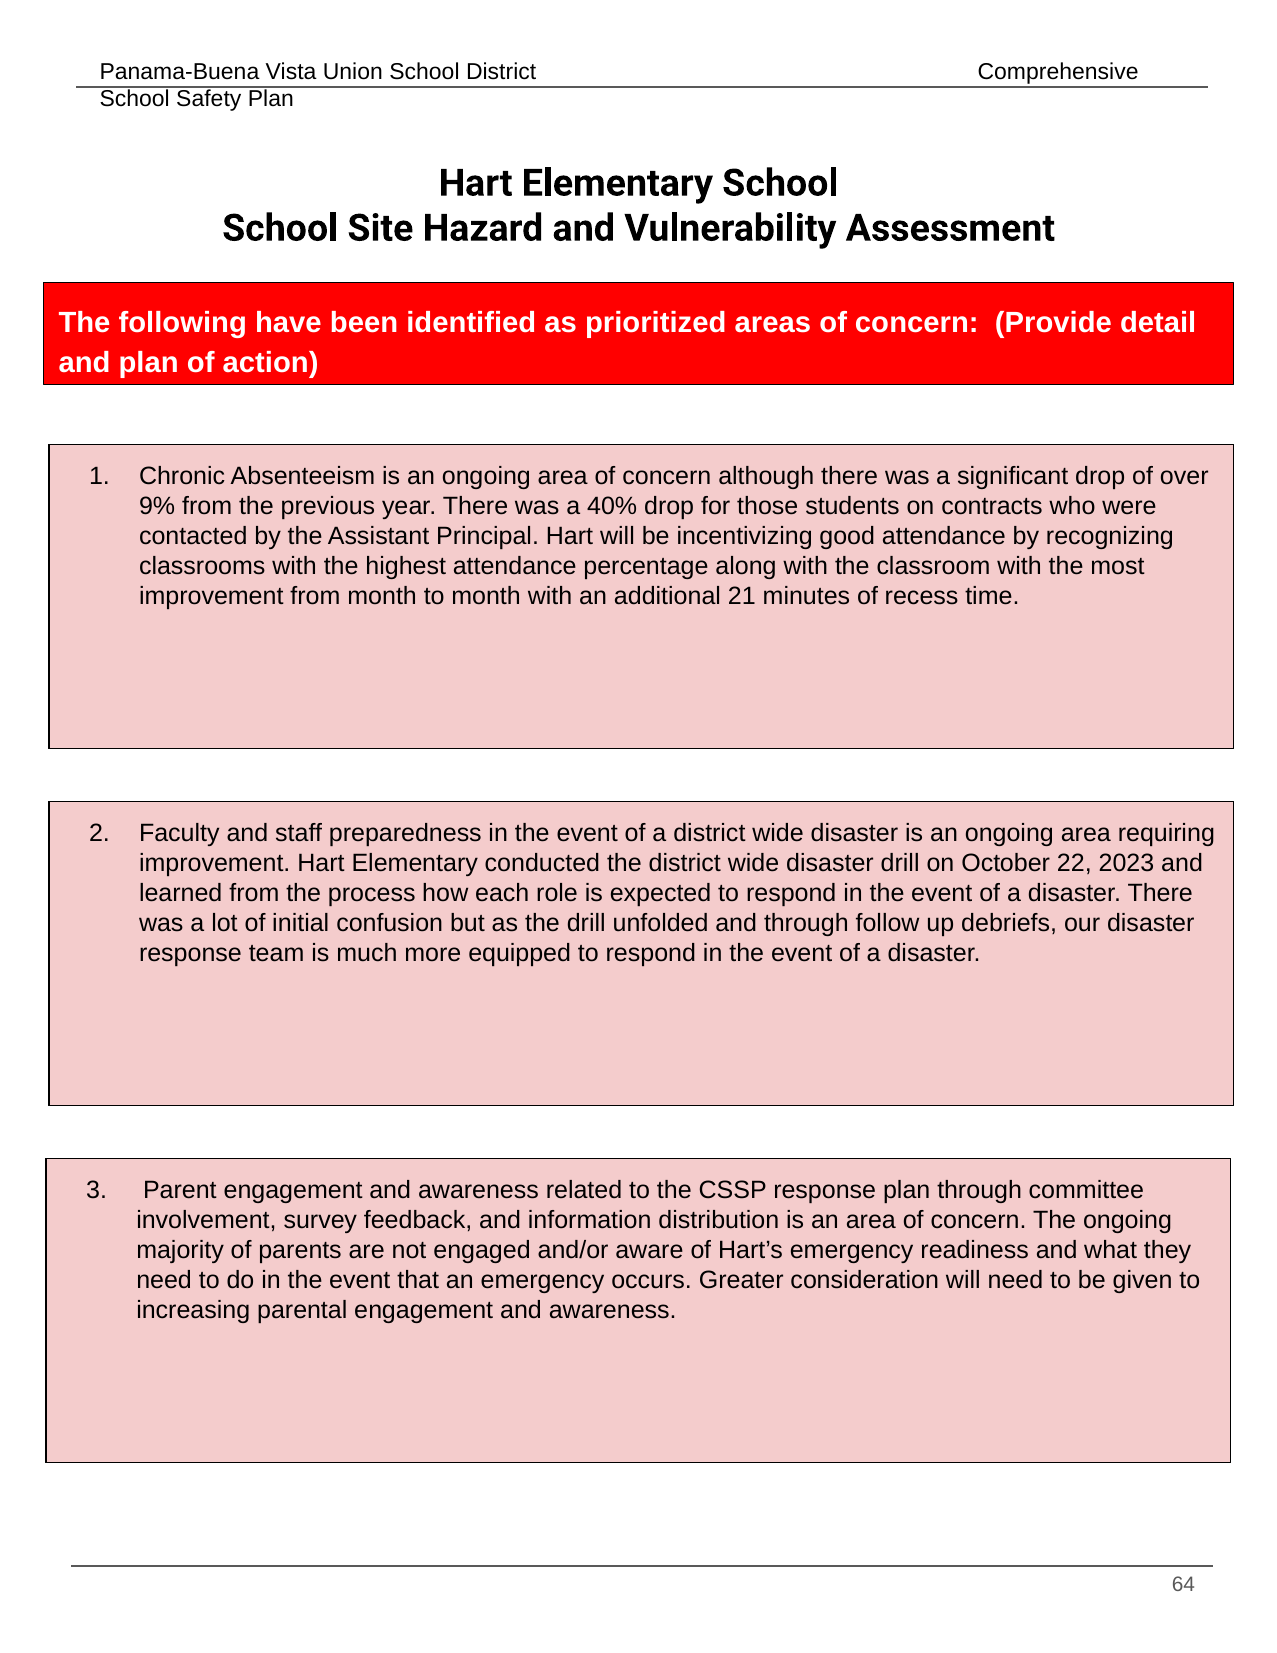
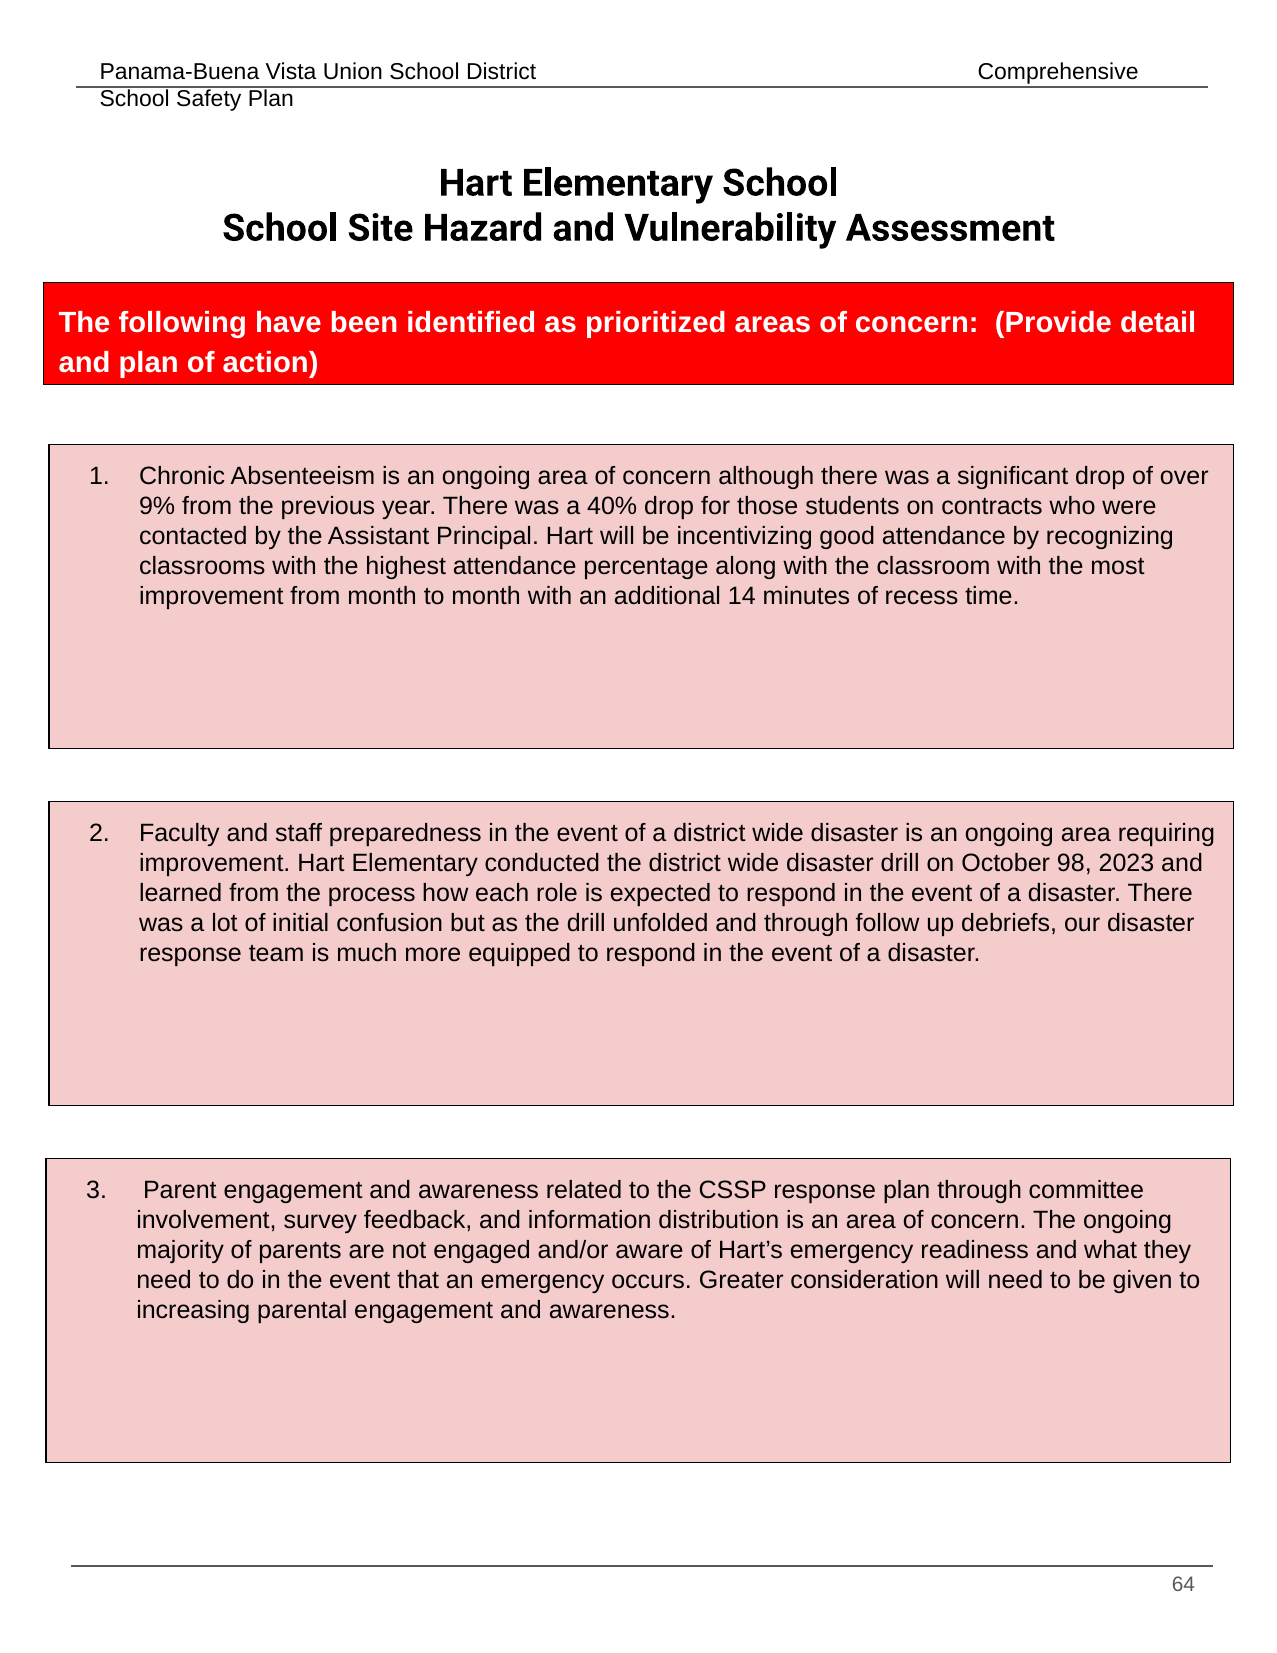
21: 21 -> 14 (742, 596)
22: 22 -> 98 (1074, 863)
